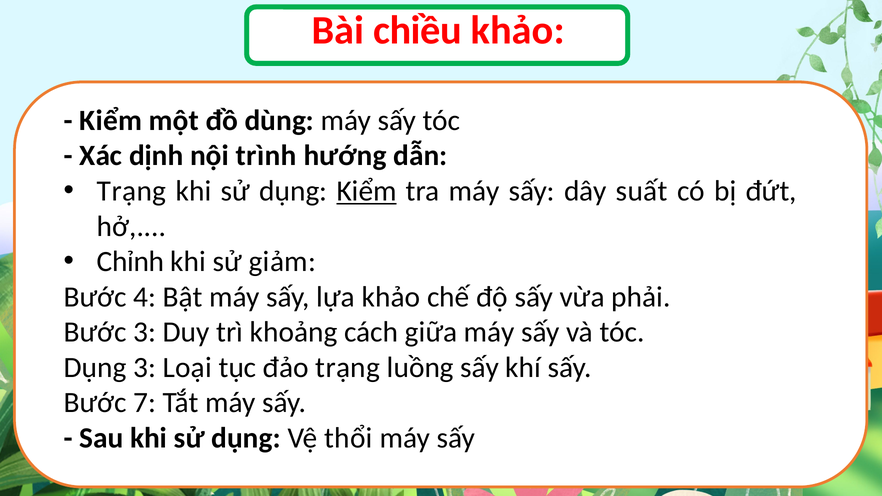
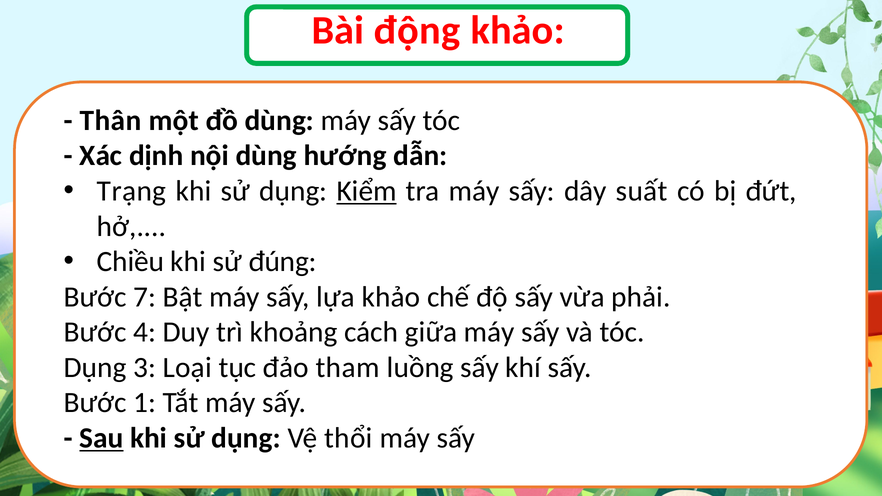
chiều: chiều -> động (417, 30)
Kiểm: Kiểm -> Thân (111, 121)
nội trình: trình -> dùng (266, 156)
Chỉnh: Chỉnh -> Chiều (130, 262)
giảm: giảm -> đúng (283, 262)
4: 4 -> 7 (145, 297)
Bước 3: 3 -> 4 (145, 332)
đảo trạng: trạng -> tham (348, 368)
7: 7 -> 1 (145, 403)
Sau underline: none -> present (101, 438)
